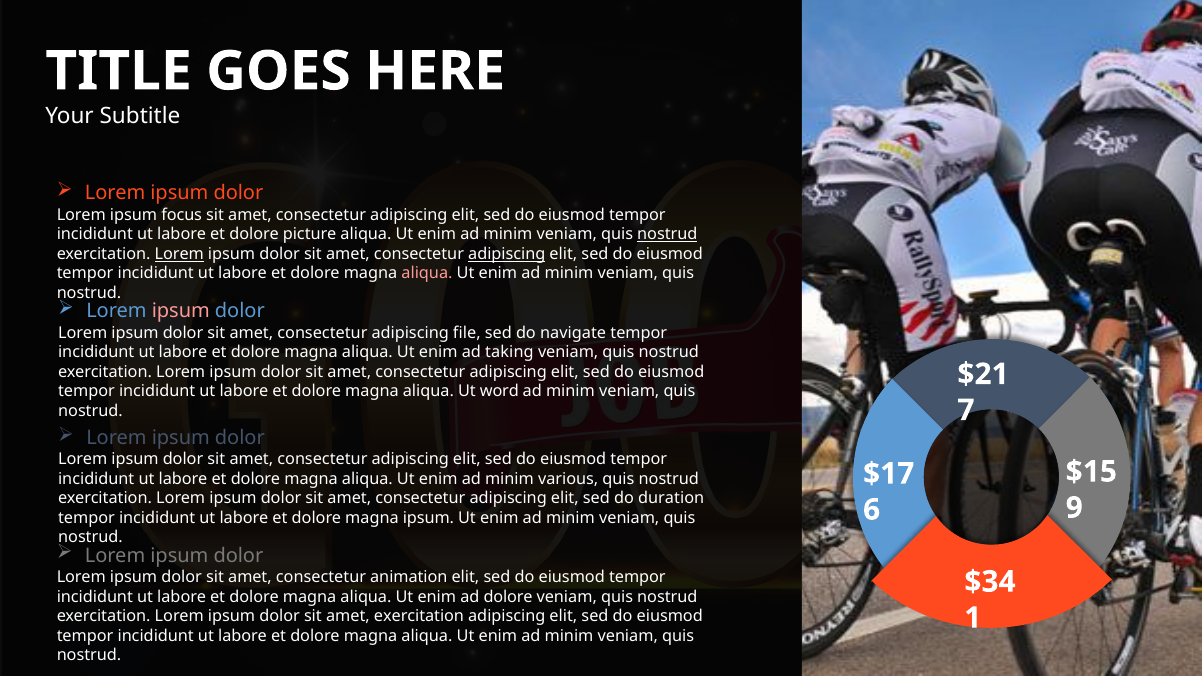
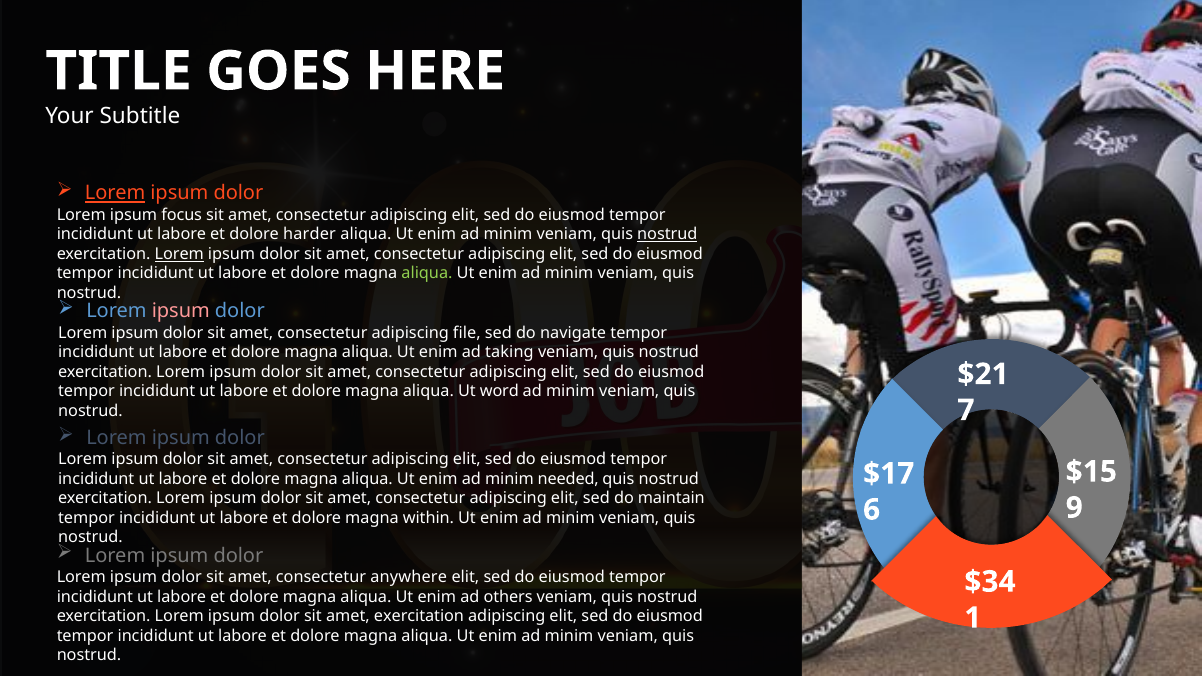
Lorem underline: none -> present (115, 193)
picture: picture -> harder (310, 235)
adipiscing underline: present -> none (507, 254)
aliqua colour: pink -> light green (427, 274)
various: various -> needed (568, 479)
duration: duration -> maintain (671, 498)
magna ipsum: ipsum -> within (428, 518)
animation: animation -> anywhere (409, 577)
ad dolore: dolore -> others (508, 597)
